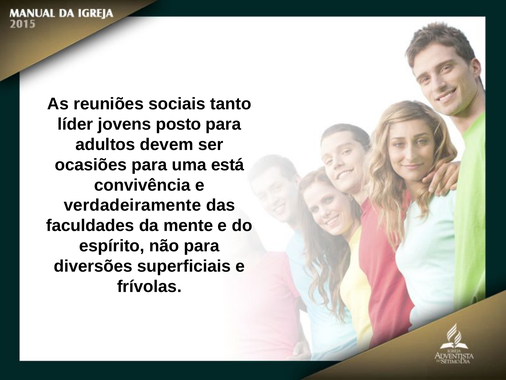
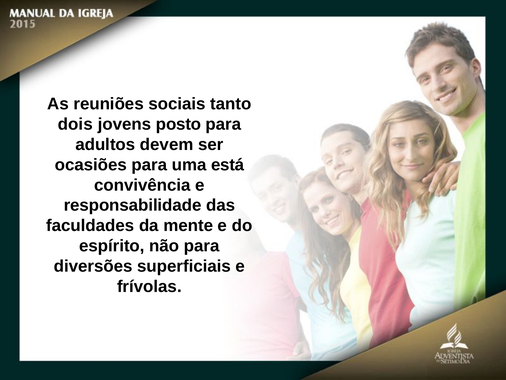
líder: líder -> dois (75, 124)
verdadeiramente: verdadeiramente -> responsabilidade (133, 205)
